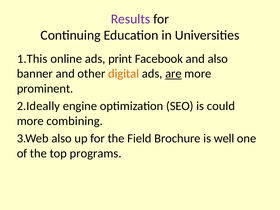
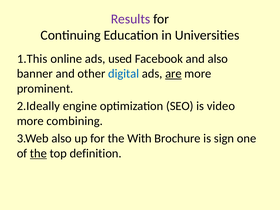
print: print -> used (120, 59)
digital colour: orange -> blue (124, 74)
could: could -> video (221, 106)
Field: Field -> With (139, 138)
well: well -> sign (224, 138)
the underline: none -> present (38, 153)
programs: programs -> definition (96, 153)
